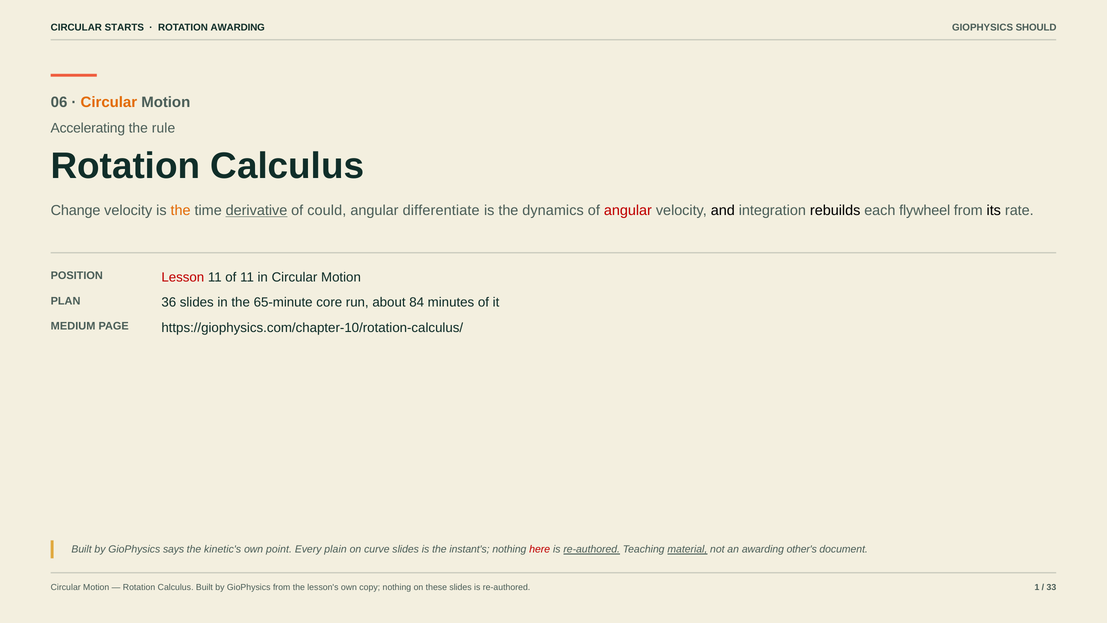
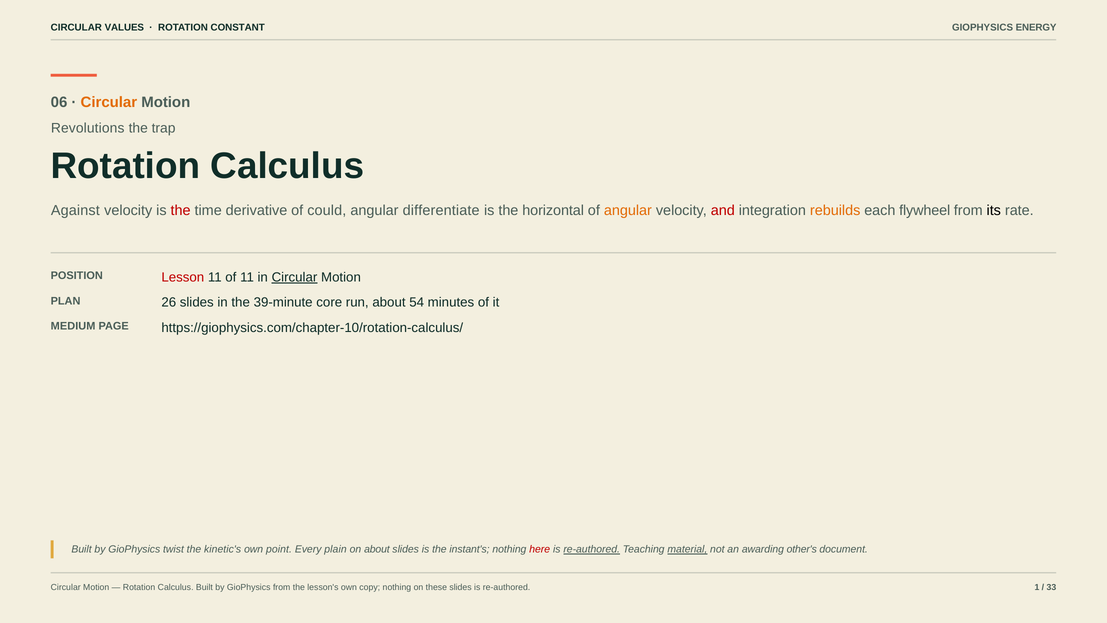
STARTS: STARTS -> VALUES (124, 27)
ROTATION AWARDING: AWARDING -> CONSTANT (238, 27)
SHOULD: SHOULD -> ENERGY (1036, 27)
Accelerating: Accelerating -> Revolutions (88, 128)
rule: rule -> trap (164, 128)
Change: Change -> Against (75, 210)
the colour: orange -> red (181, 210)
derivative underline: present -> none (256, 210)
dynamics: dynamics -> horizontal (553, 210)
angular colour: red -> orange (628, 210)
and colour: black -> red (723, 210)
rebuilds colour: black -> orange (835, 210)
Circular underline: none -> present (294, 277)
36: 36 -> 26 (169, 302)
65-minute: 65-minute -> 39-minute (283, 302)
84: 84 -> 54 (417, 302)
says: says -> twist (173, 549)
on curve: curve -> about (377, 549)
